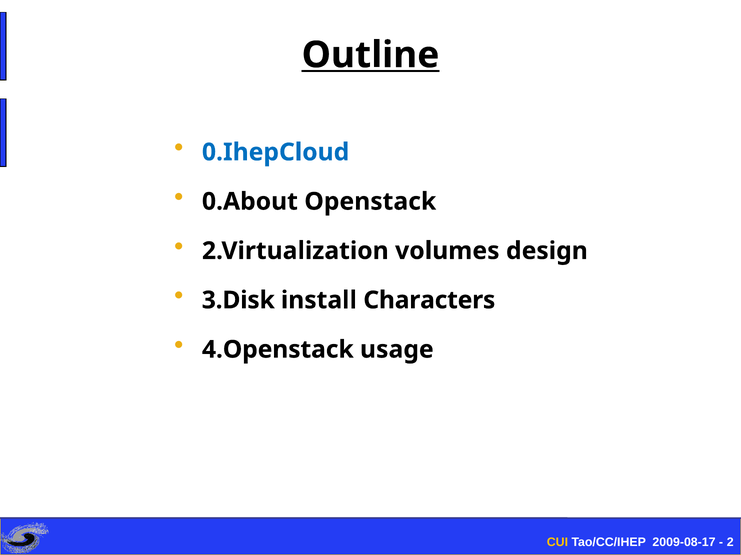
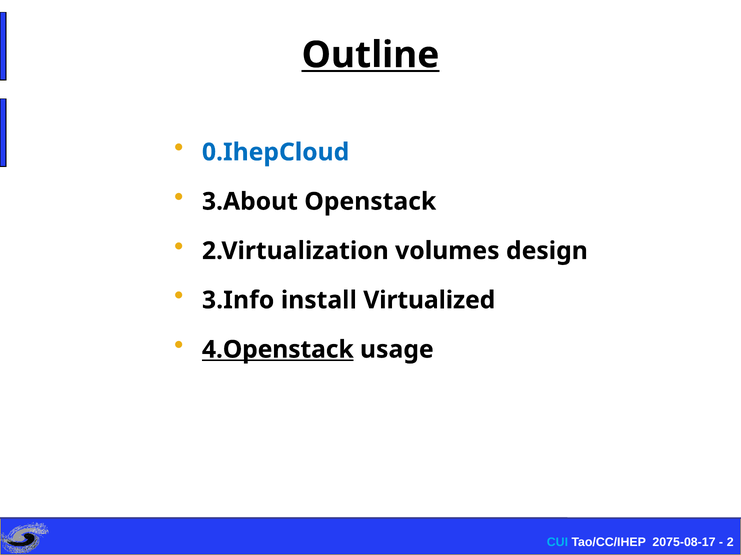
0.About: 0.About -> 3.About (250, 202)
3.Disk: 3.Disk -> 3.Info (238, 301)
Characters: Characters -> Virtualized (429, 301)
4.Openstack underline: none -> present (278, 350)
CUI colour: yellow -> light blue (557, 543)
2009-08-17: 2009-08-17 -> 2075-08-17 (684, 543)
